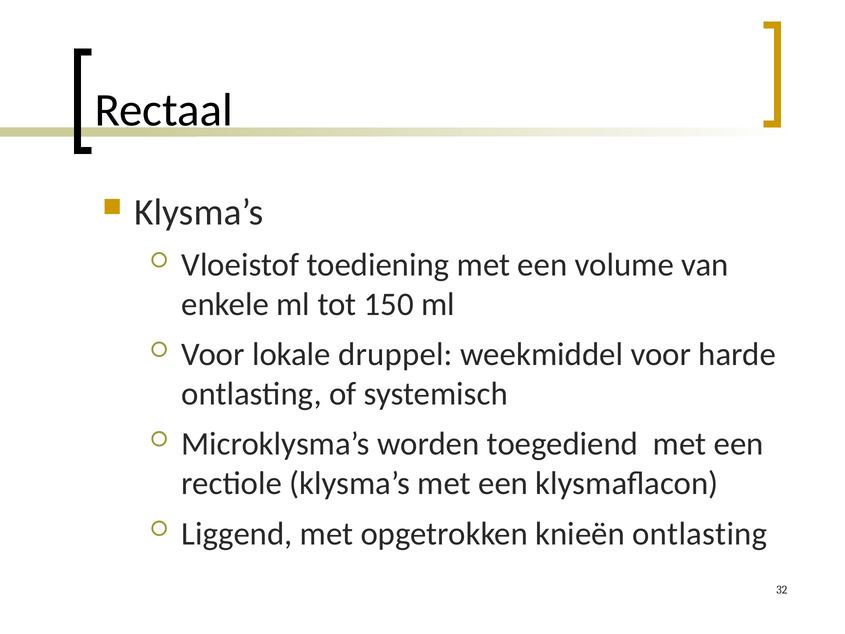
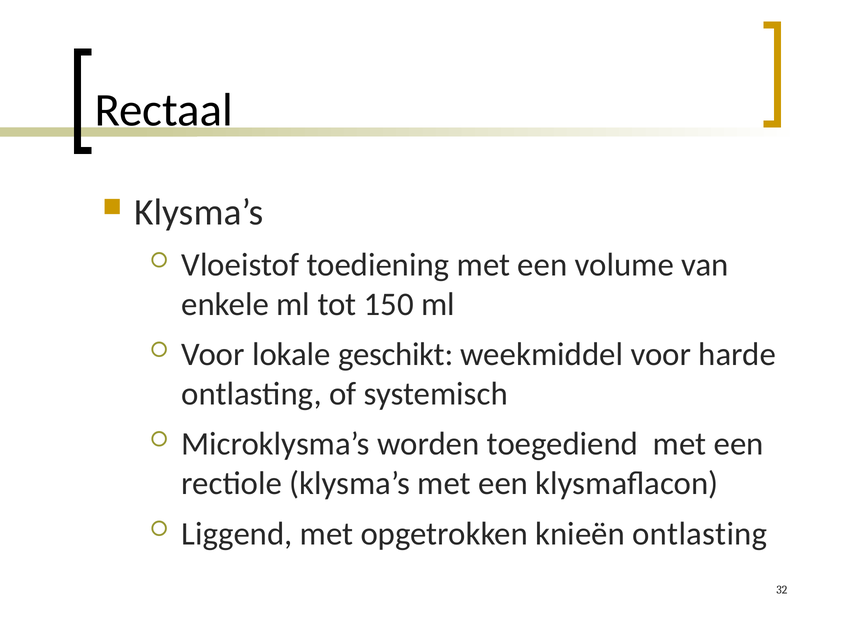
druppel: druppel -> geschikt (396, 354)
